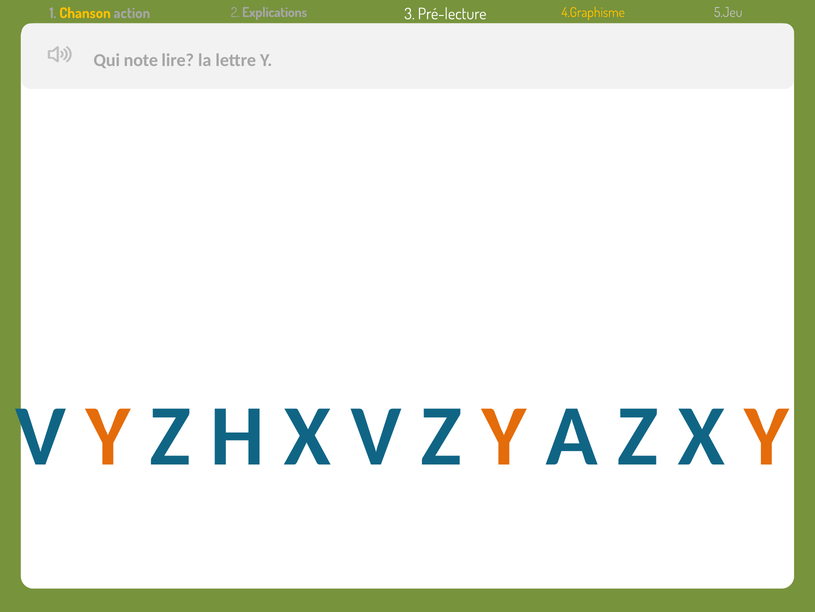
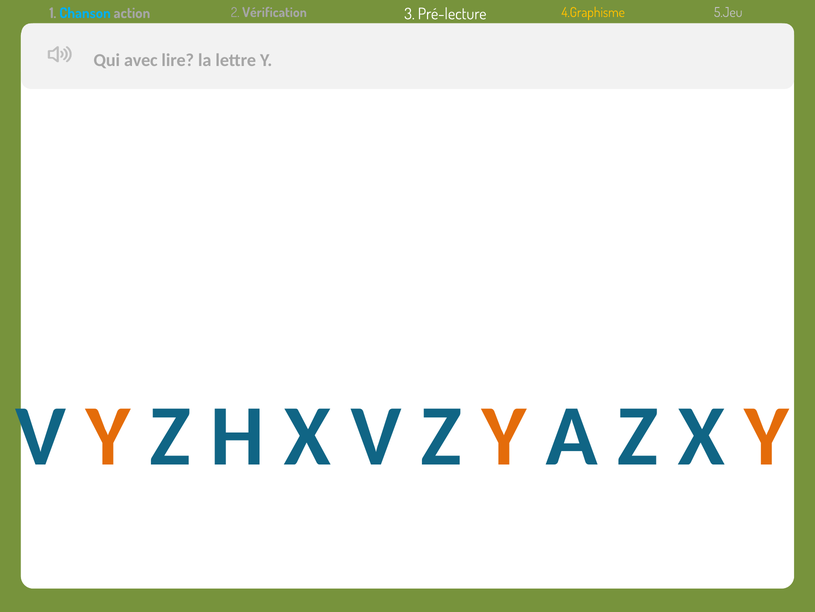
Chanson colour: yellow -> light blue (85, 13)
Explications: Explications -> Vérification (275, 12)
note: note -> avec (141, 60)
